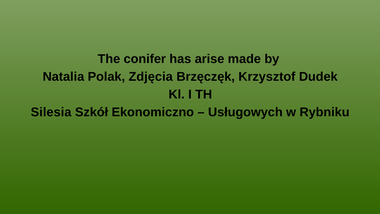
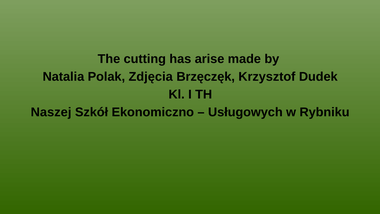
conifer: conifer -> cutting (145, 59)
Silesia: Silesia -> Naszej (51, 112)
